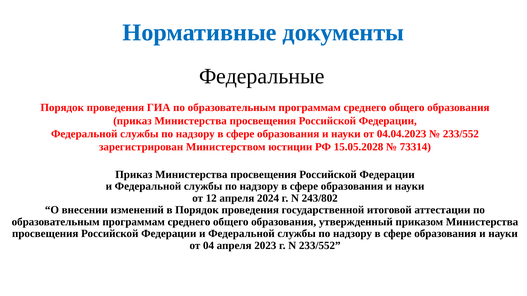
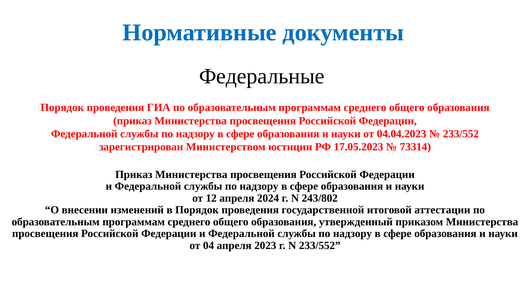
15.05.2028: 15.05.2028 -> 17.05.2023 (359, 147)
